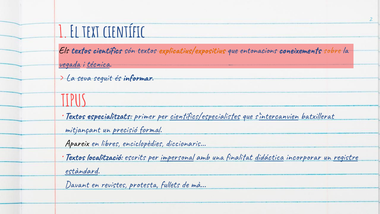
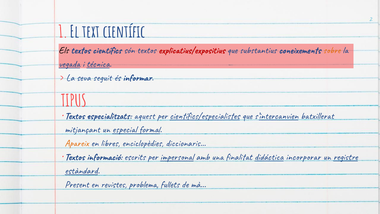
explicatius/expositius colour: orange -> red (192, 50)
entonacions: entonacions -> substantius (258, 50)
primer: primer -> aquest (144, 116)
precisió: precisió -> especial (125, 129)
Apareix colour: black -> orange (77, 143)
localització: localització -> informació (104, 157)
Davant: Davant -> Present (77, 184)
protesta: protesta -> problema (144, 184)
